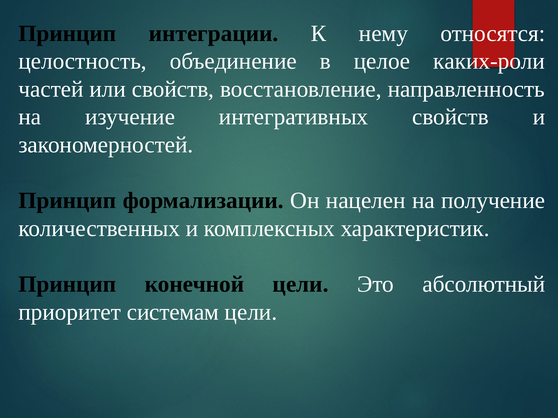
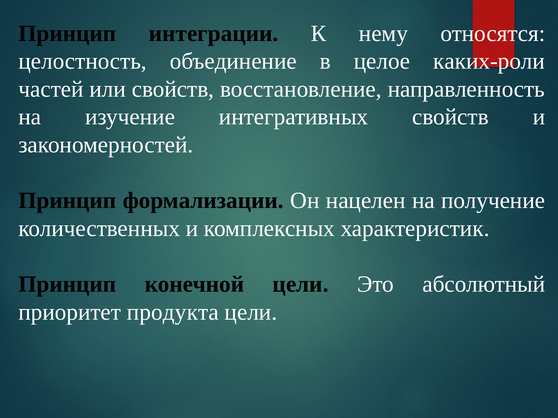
системам: системам -> продукта (173, 312)
